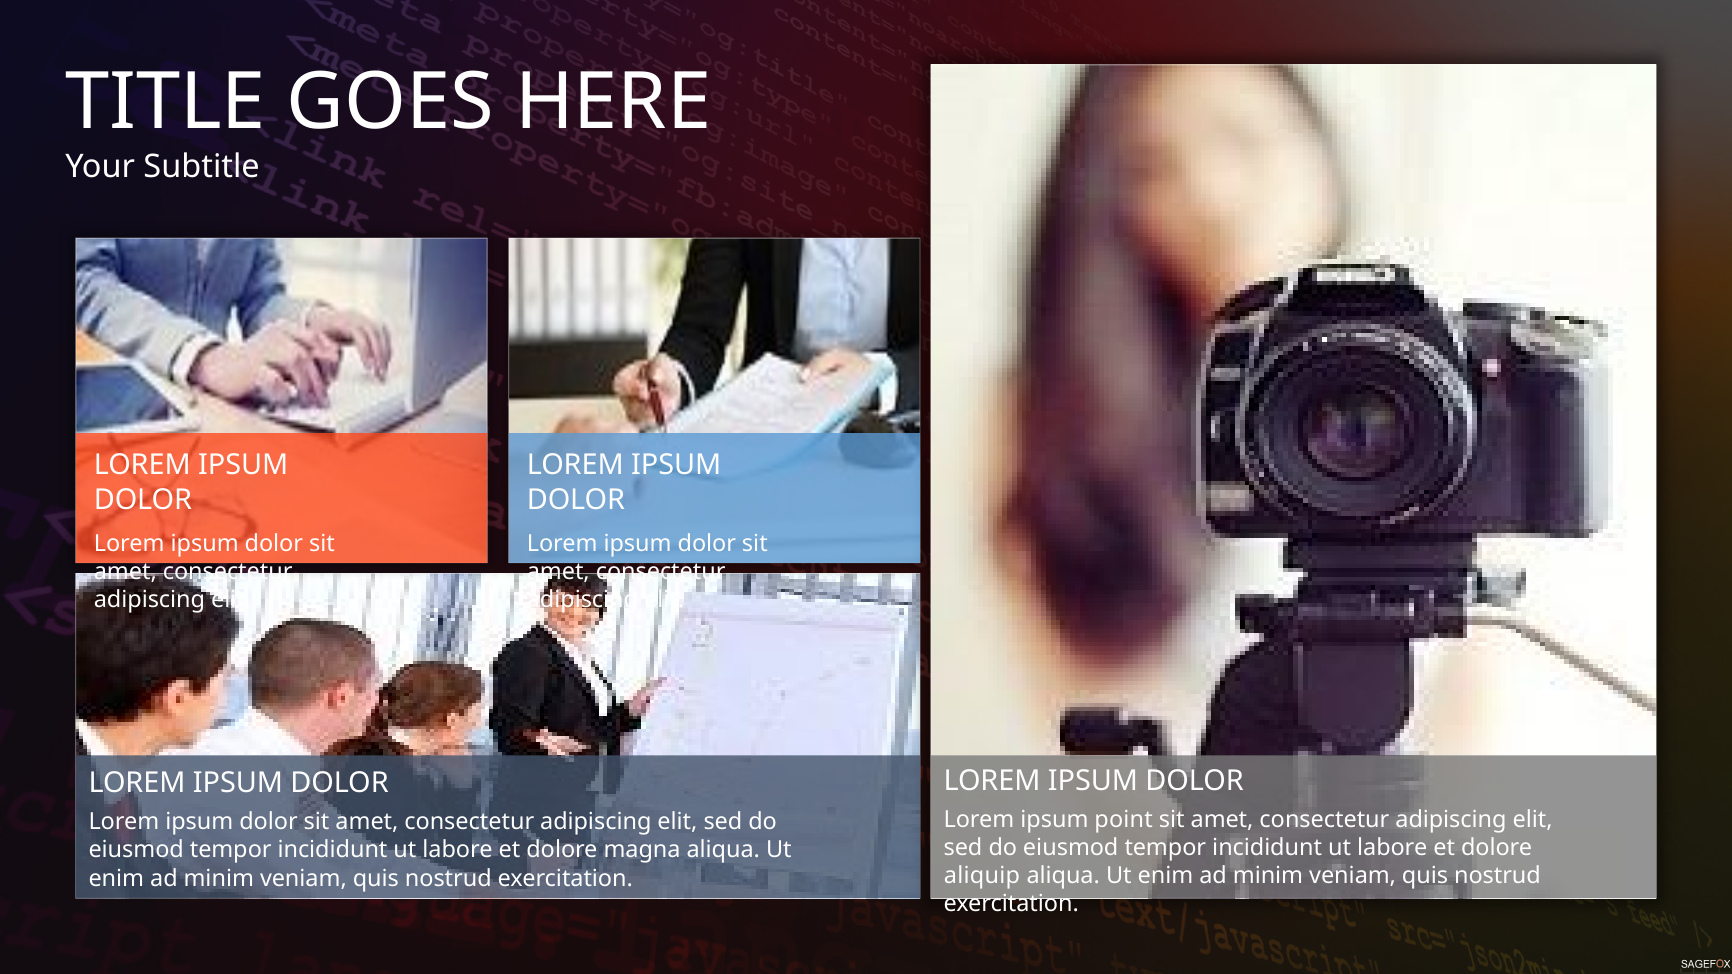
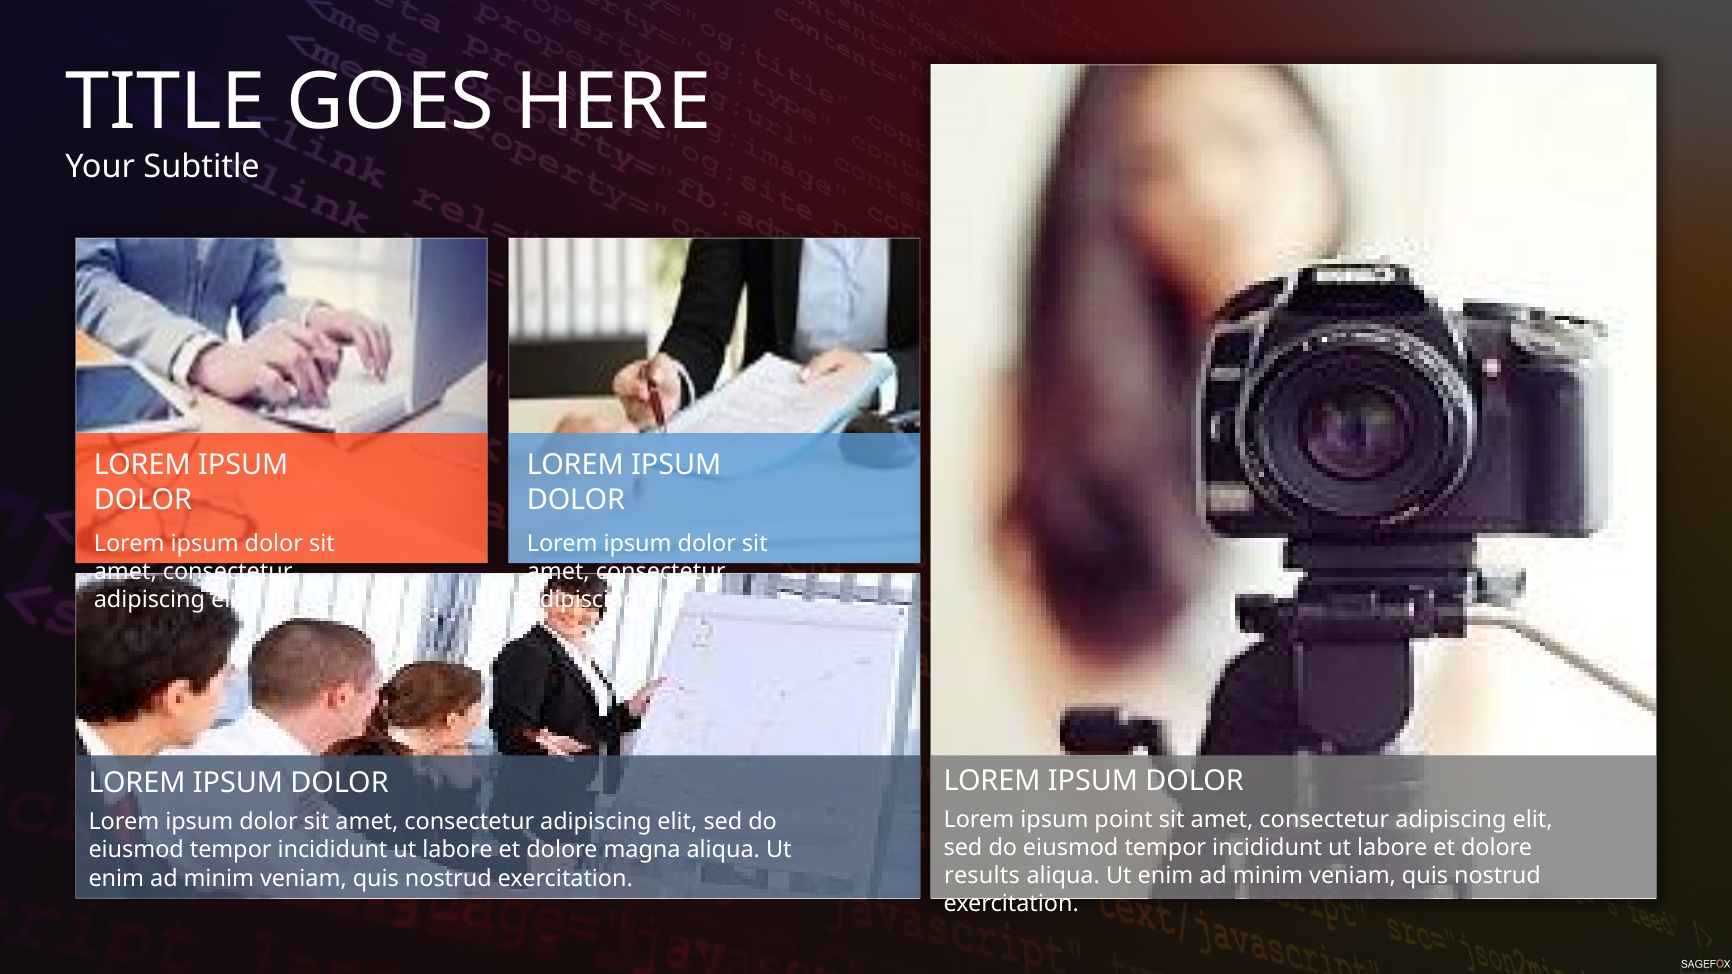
aliquip: aliquip -> results (982, 876)
